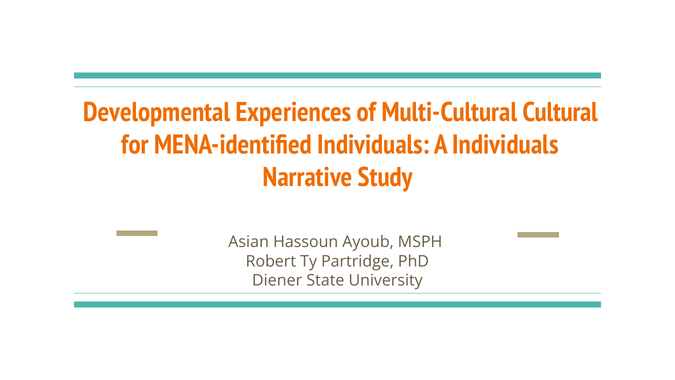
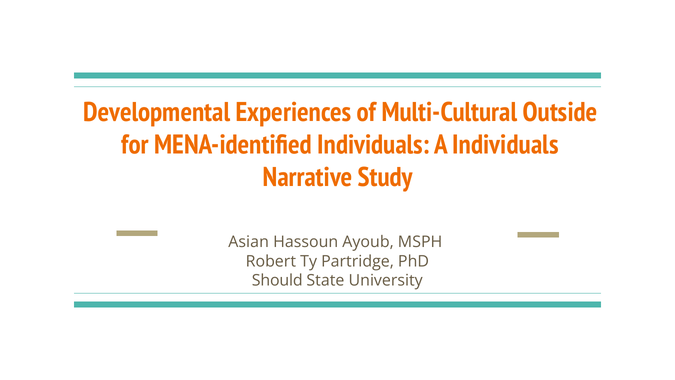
Cultural: Cultural -> Outside (560, 112)
Diener: Diener -> Should (277, 280)
